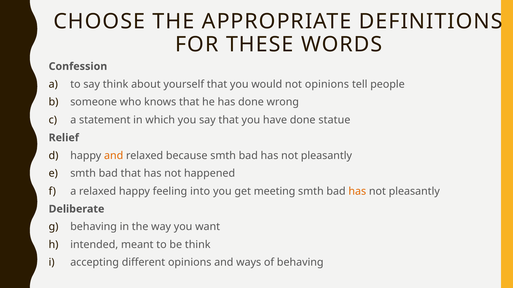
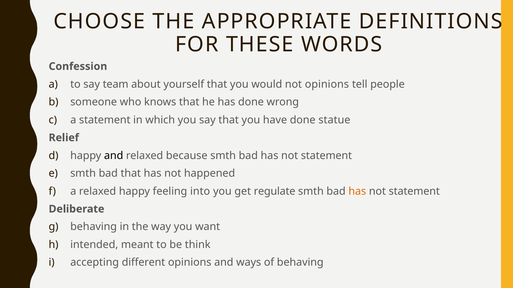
say think: think -> team (116, 84)
and colour: orange -> black (114, 156)
pleasantly: pleasantly -> statement (326, 156)
meeting: meeting -> regulate (275, 192)
pleasantly: pleasantly -> statement (414, 192)
